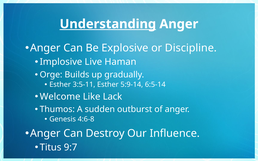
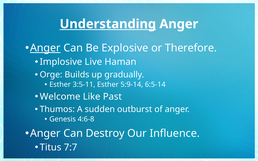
Anger underline: none -> present (45, 48)
Discipline: Discipline -> Therefore (191, 48)
Lack: Lack -> Past (112, 97)
9:7: 9:7 -> 7:7 (71, 148)
